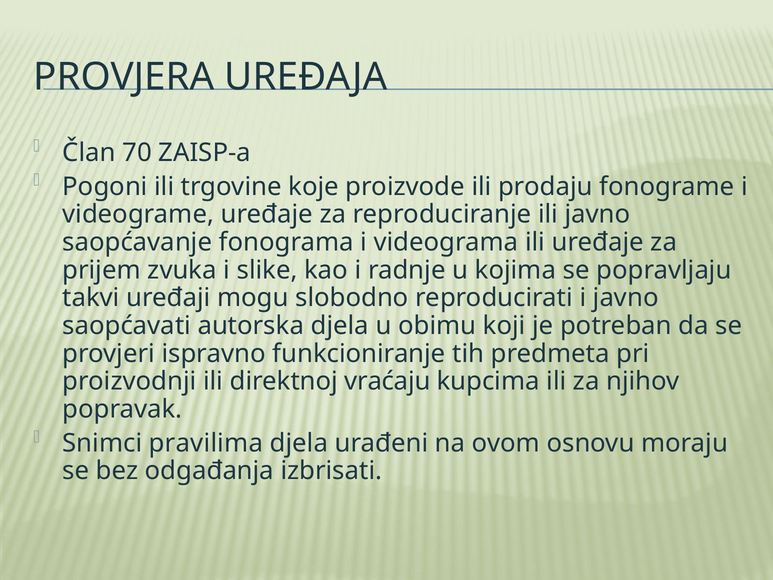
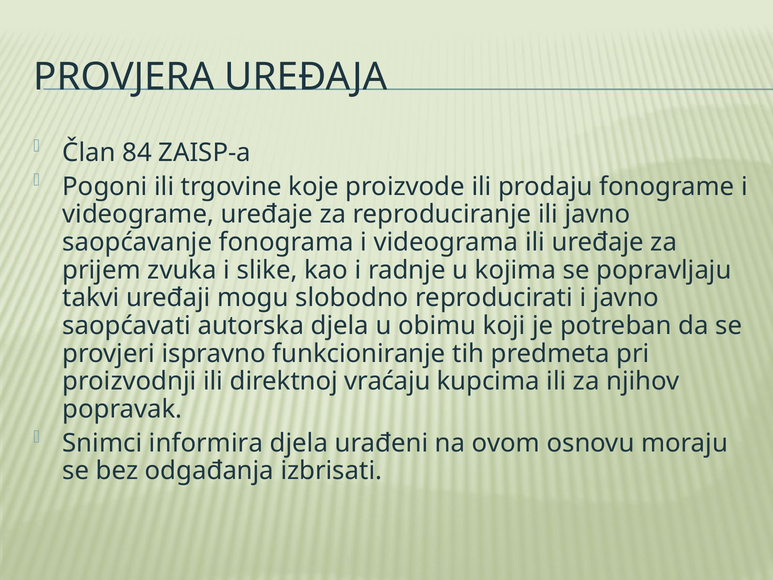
70: 70 -> 84 (137, 152)
pravilima: pravilima -> informira (206, 443)
